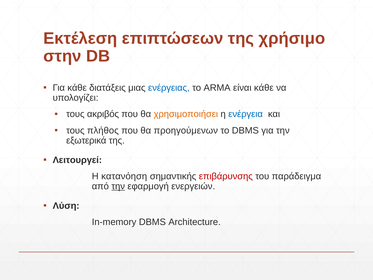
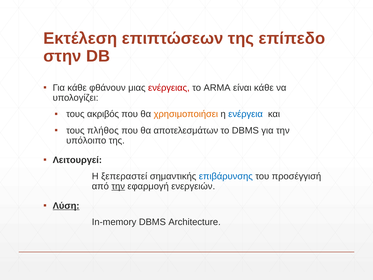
χρήσιμο: χρήσιμο -> επίπεδο (292, 38)
διατάξεις: διατάξεις -> φθάνουν (107, 88)
ενέργειας colour: blue -> red (169, 88)
προηγούμενων: προηγούμενων -> αποτελεσμάτων (186, 130)
εξωτερικά: εξωτερικά -> υπόλοιπο (86, 140)
κατανόηση: κατανόηση -> ξεπεραστεί (124, 176)
επιβάρυνσης colour: red -> blue (226, 176)
παράδειγμα: παράδειγμα -> προσέγγισή (296, 176)
Λύση underline: none -> present (66, 206)
